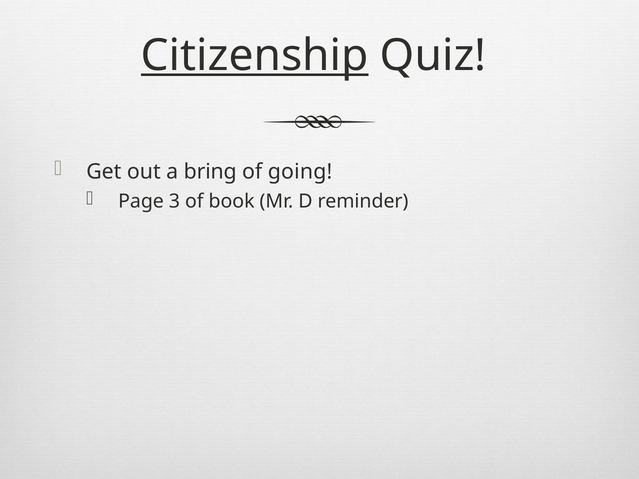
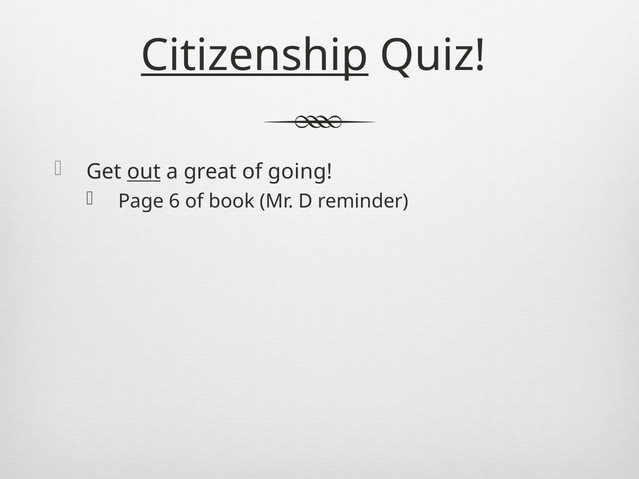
out underline: none -> present (144, 172)
bring: bring -> great (210, 172)
3: 3 -> 6 (174, 202)
